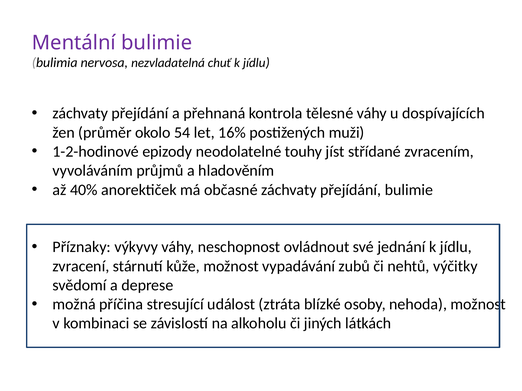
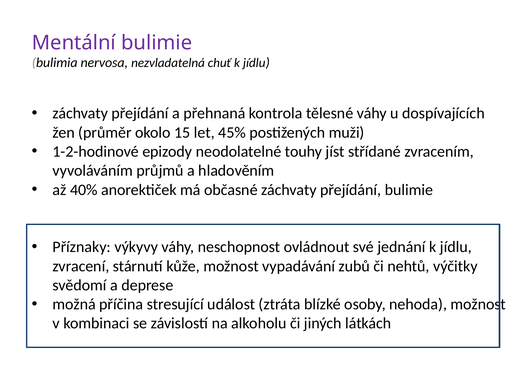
54: 54 -> 15 (182, 133)
16%: 16% -> 45% (232, 133)
